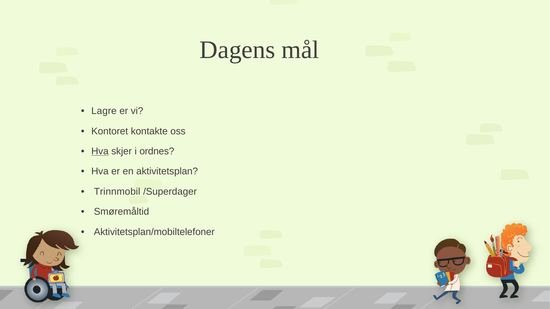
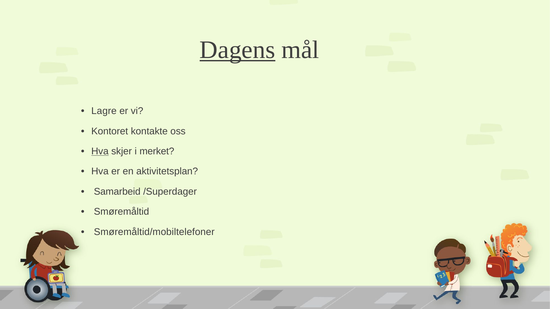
Dagens underline: none -> present (237, 50)
ordnes: ordnes -> merket (157, 152)
Trinnmobil: Trinnmobil -> Samarbeid (117, 192)
Aktivitetsplan/mobiltelefoner: Aktivitetsplan/mobiltelefoner -> Smøremåltid/mobiltelefoner (154, 232)
